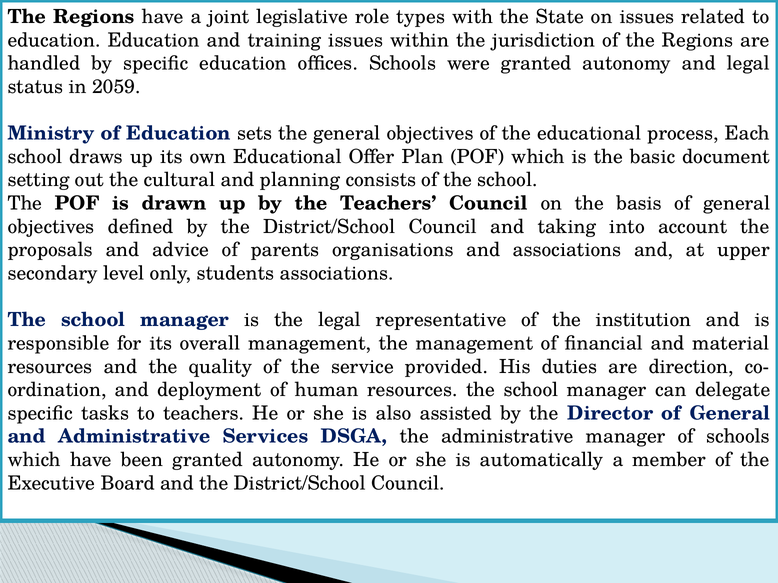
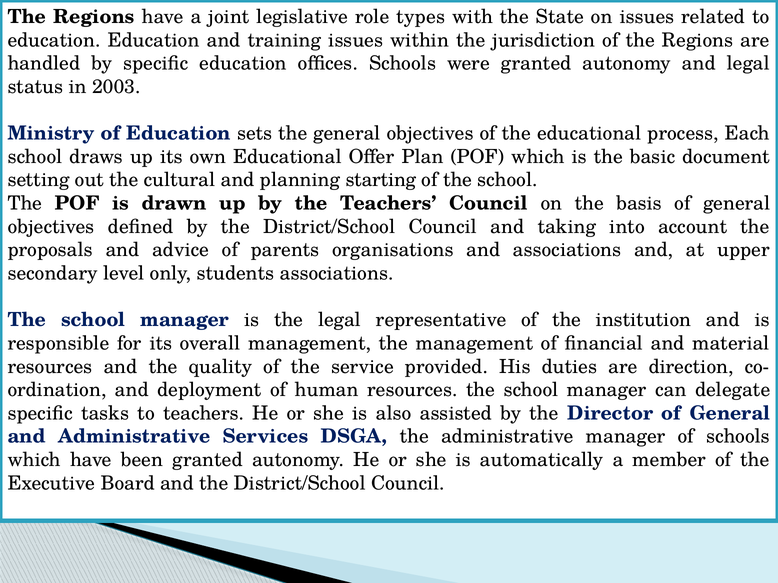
2059: 2059 -> 2003 (116, 87)
consists: consists -> starting (381, 180)
